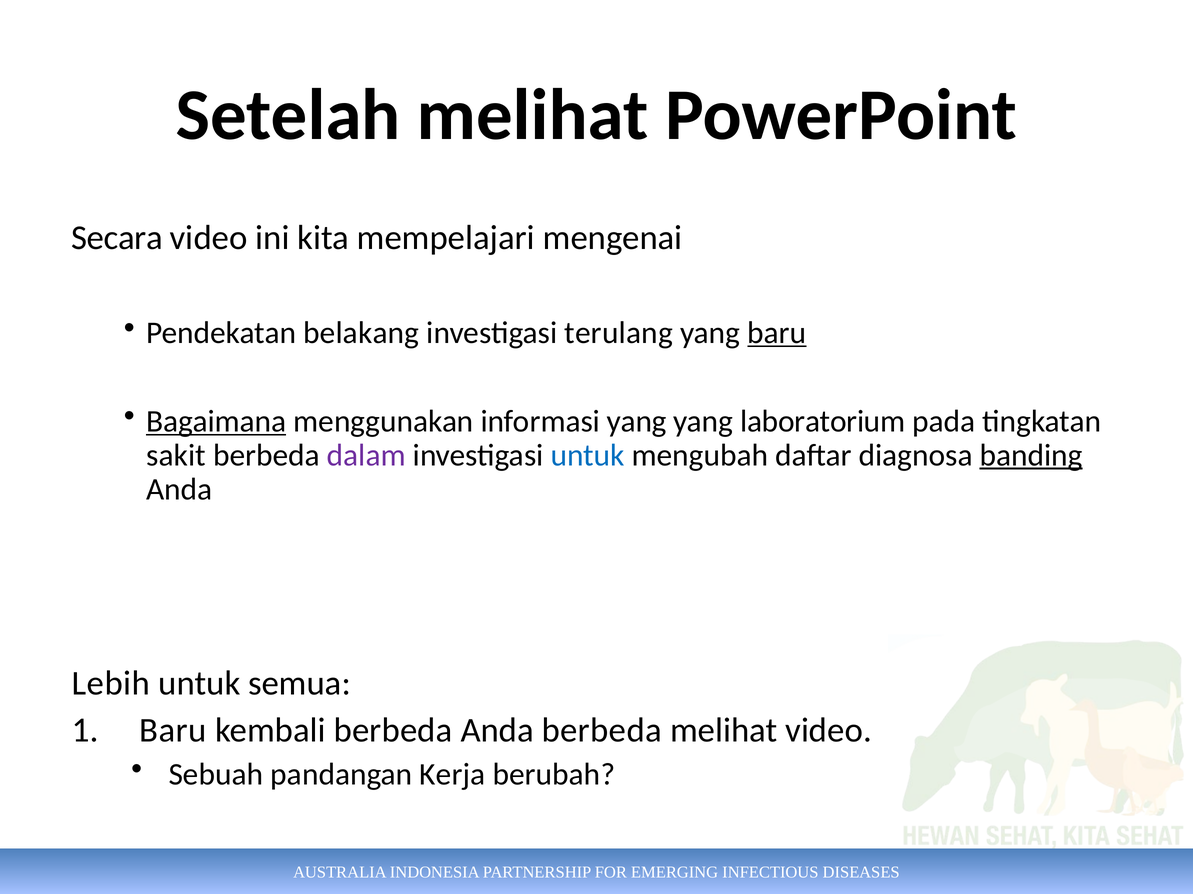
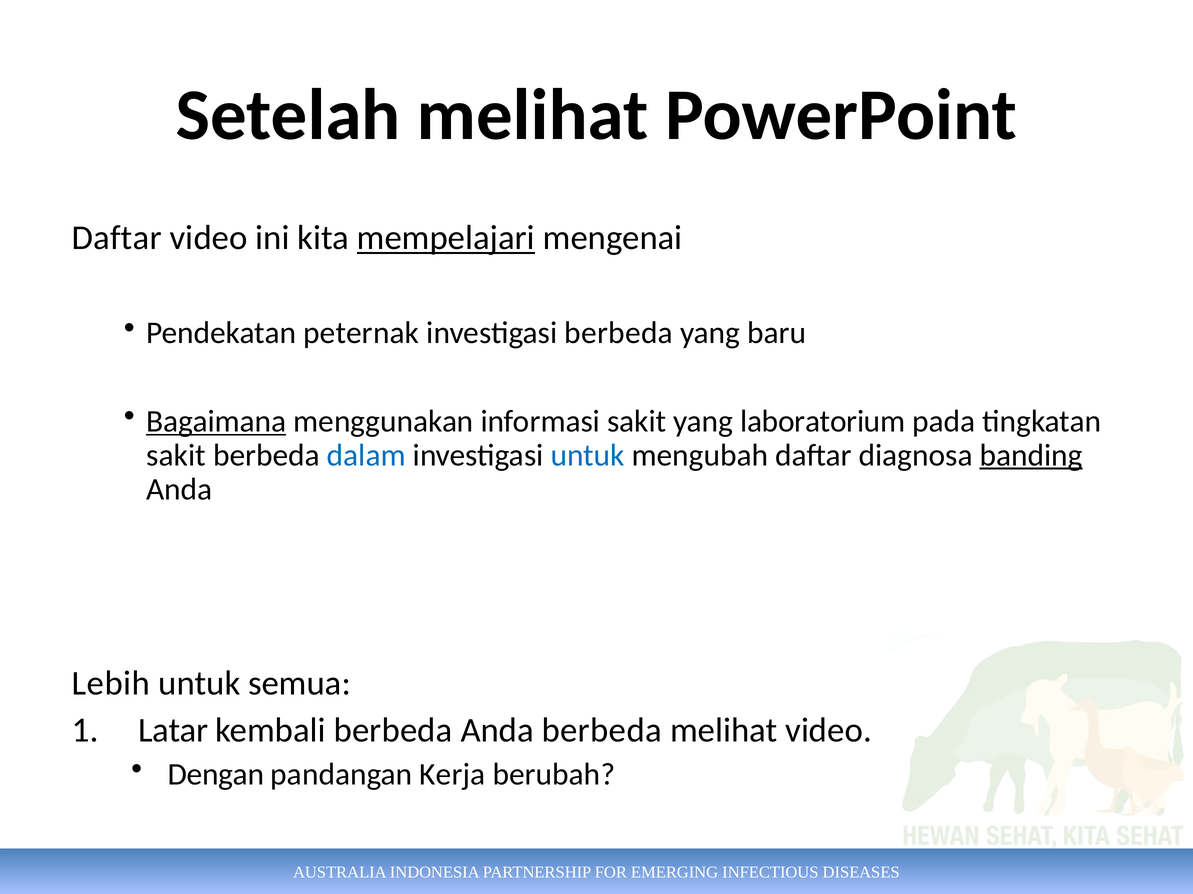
Secara: Secara -> Daftar (117, 238)
mempelajari underline: none -> present (446, 238)
belakang: belakang -> peternak (361, 333)
investigasi terulang: terulang -> berbeda (619, 333)
baru underline: present -> none (777, 333)
informasi yang: yang -> sakit (637, 422)
dalam colour: purple -> blue (366, 456)
Baru: Baru -> Latar (173, 731)
Sebuah: Sebuah -> Dengan (216, 775)
